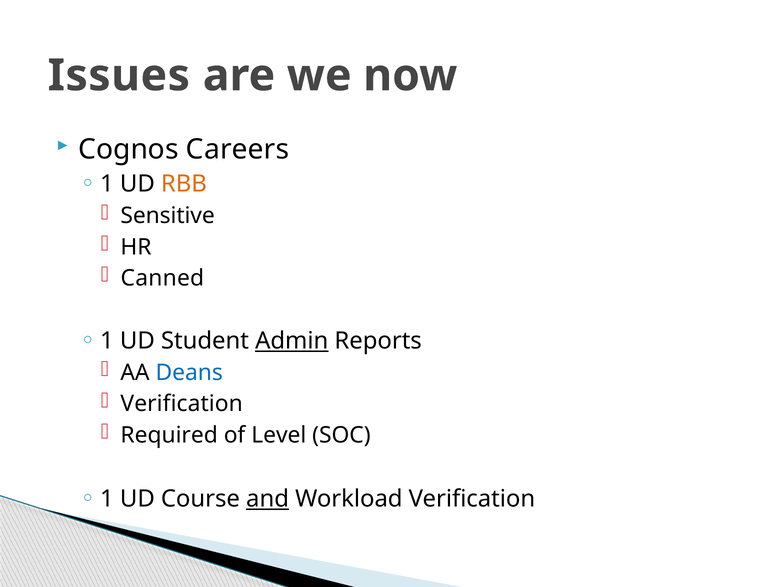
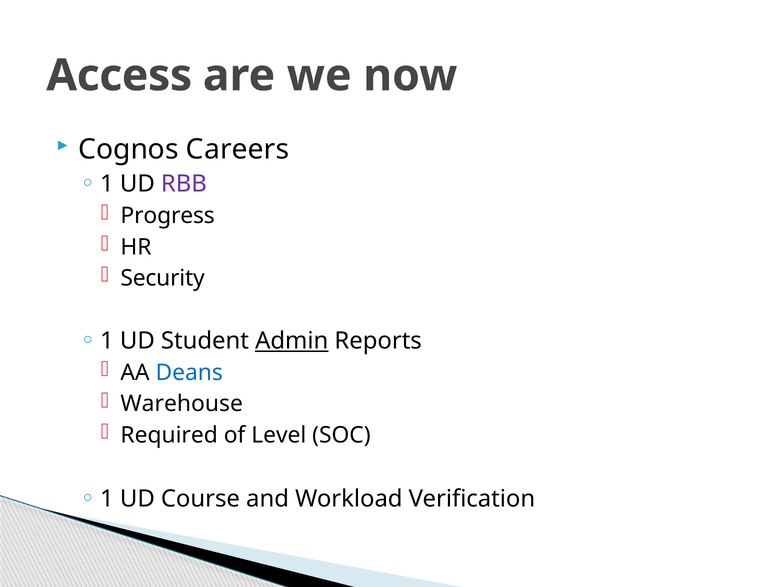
Issues: Issues -> Access (119, 76)
RBB colour: orange -> purple (184, 184)
Sensitive: Sensitive -> Progress (168, 216)
Canned: Canned -> Security (163, 278)
Verification: Verification -> Warehouse (182, 404)
and underline: present -> none (268, 499)
